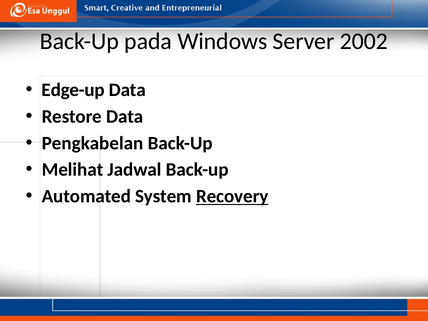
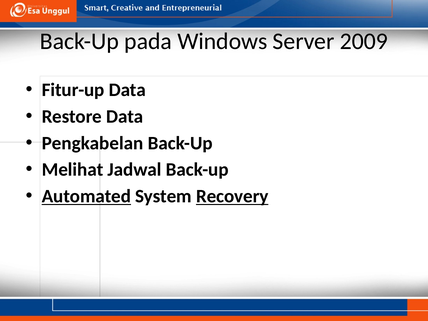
2002: 2002 -> 2009 (364, 41)
Edge-up: Edge-up -> Fitur-up (73, 90)
Automated underline: none -> present (86, 196)
